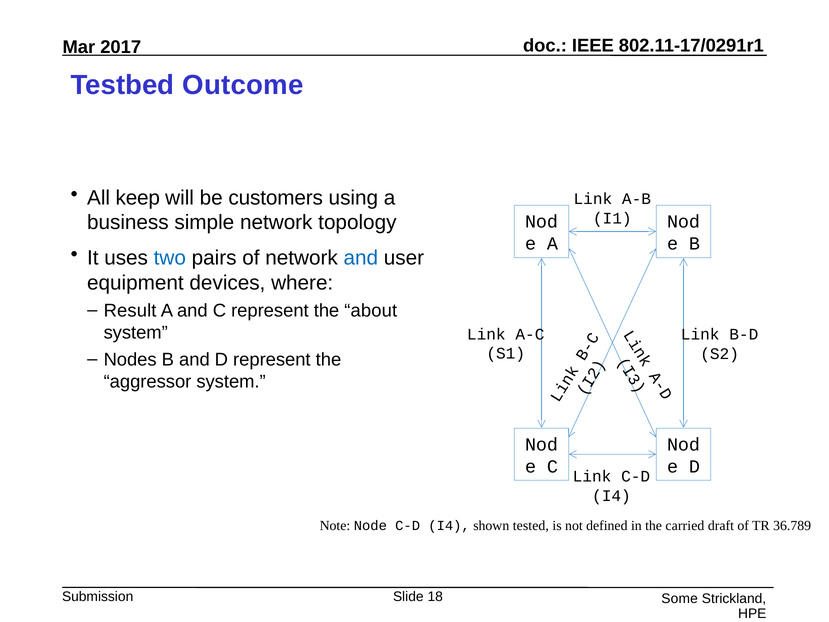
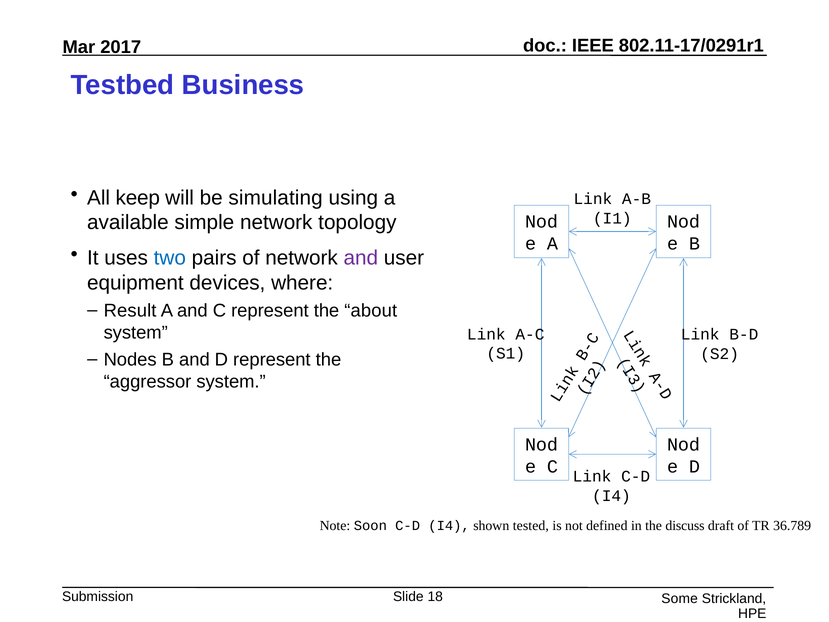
Outcome: Outcome -> Business (243, 85)
customers: customers -> simulating (276, 198)
business: business -> available (128, 223)
and colour: blue -> purple (361, 258)
Node: Node -> Soon (370, 526)
carried: carried -> discuss (685, 526)
